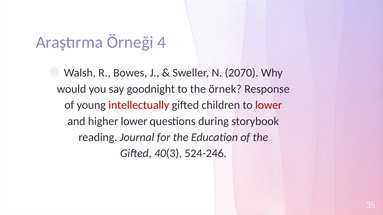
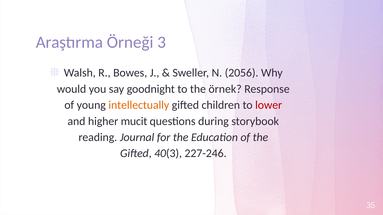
4: 4 -> 3 (162, 42)
2070: 2070 -> 2056 (242, 73)
intellectually colour: red -> orange (139, 105)
higher lower: lower -> mucit (134, 121)
524-246: 524-246 -> 227-246 (206, 154)
